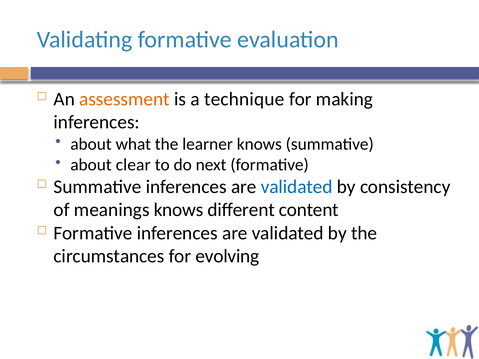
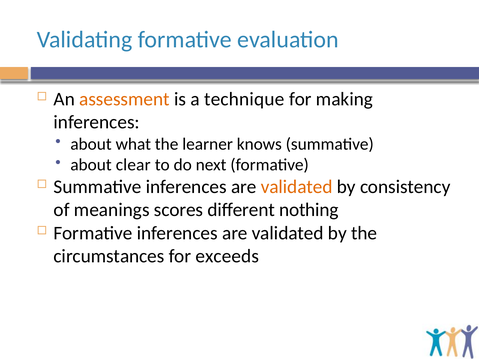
validated colour: blue -> orange (297, 187)
meanings knows: knows -> scores (178, 210)
content: content -> nothing (309, 210)
evolving: evolving -> exceeds (227, 256)
